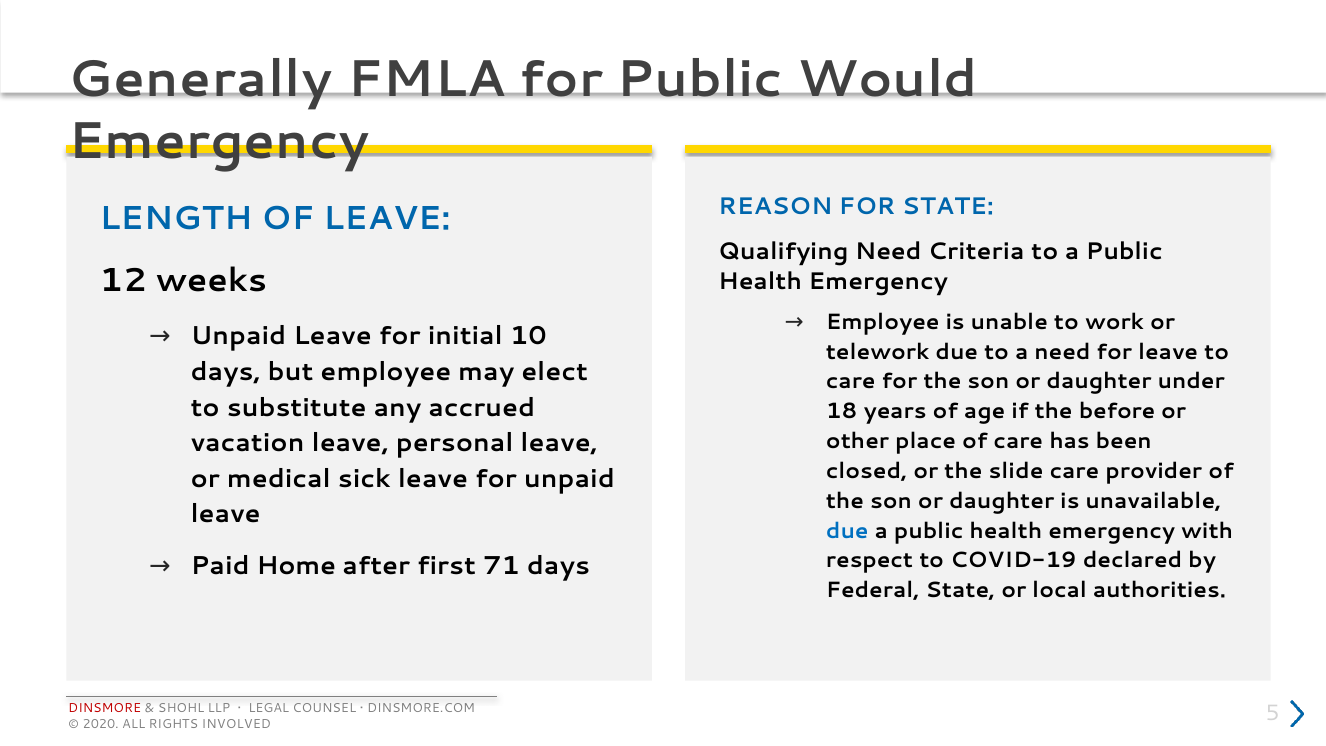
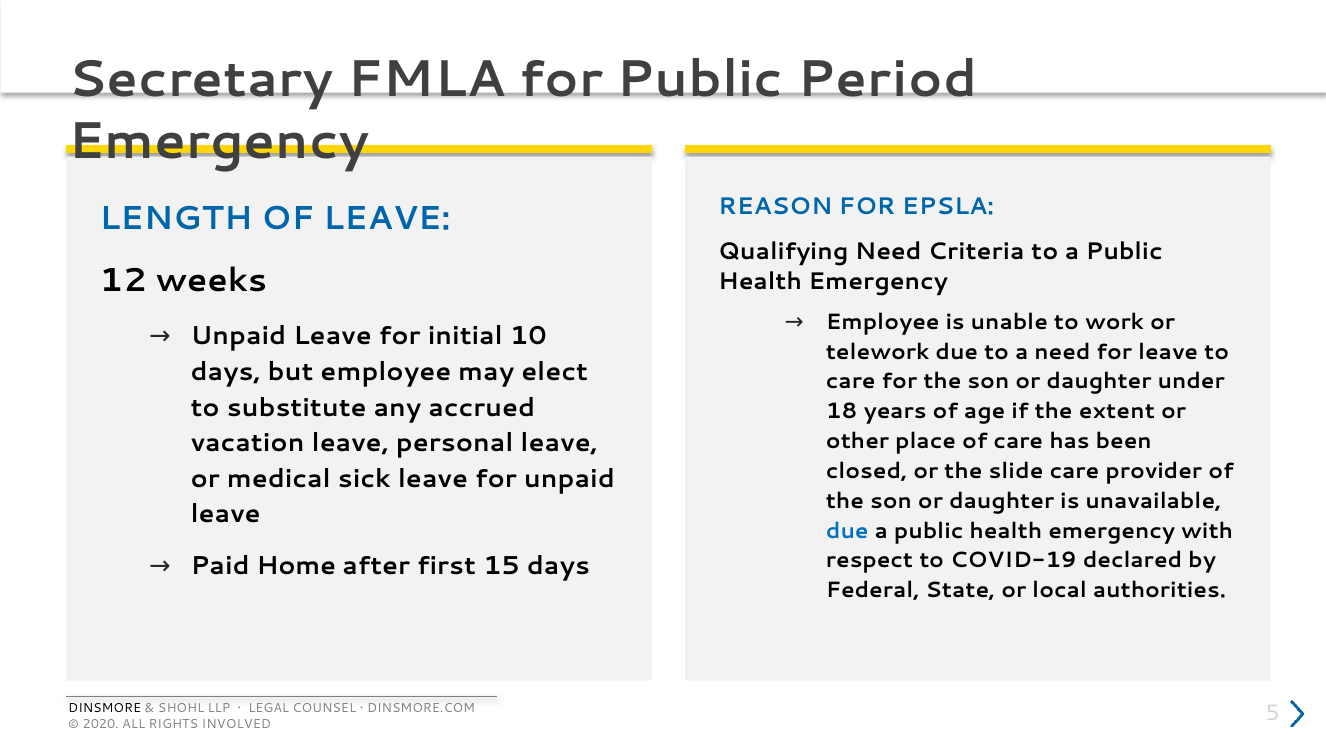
Generally: Generally -> Secretary (201, 80)
Would: Would -> Period (887, 80)
FOR STATE: STATE -> EPSLA (948, 207)
before: before -> extent (1117, 411)
71: 71 -> 15 (501, 566)
DINSMORE colour: red -> black (105, 708)
